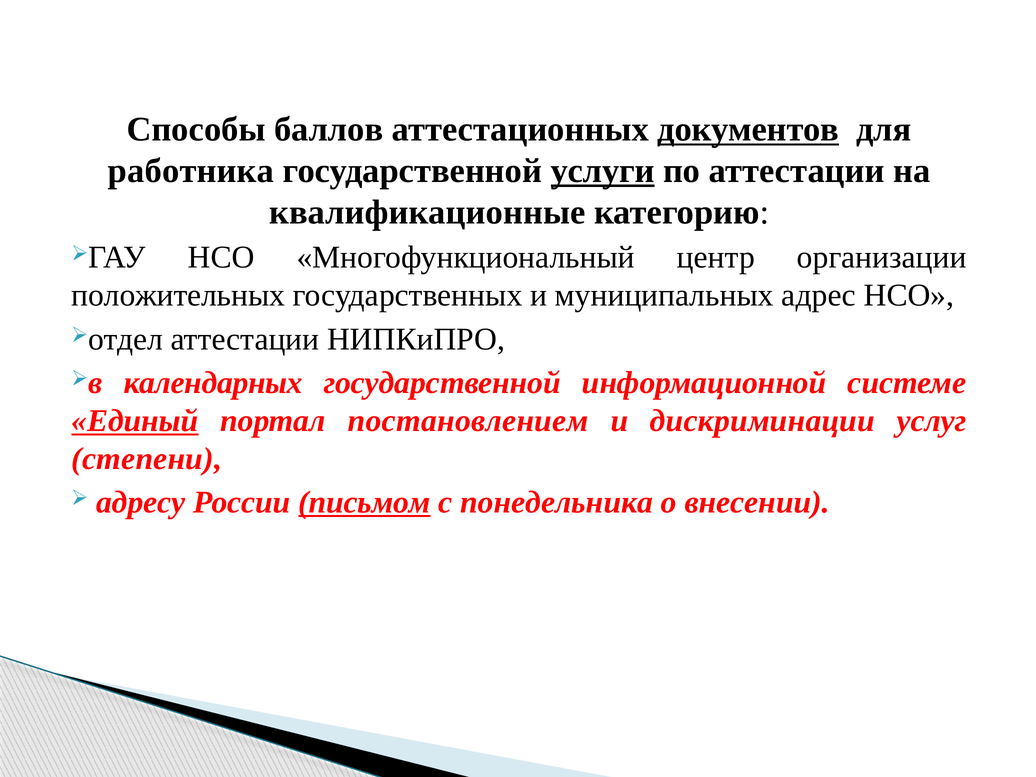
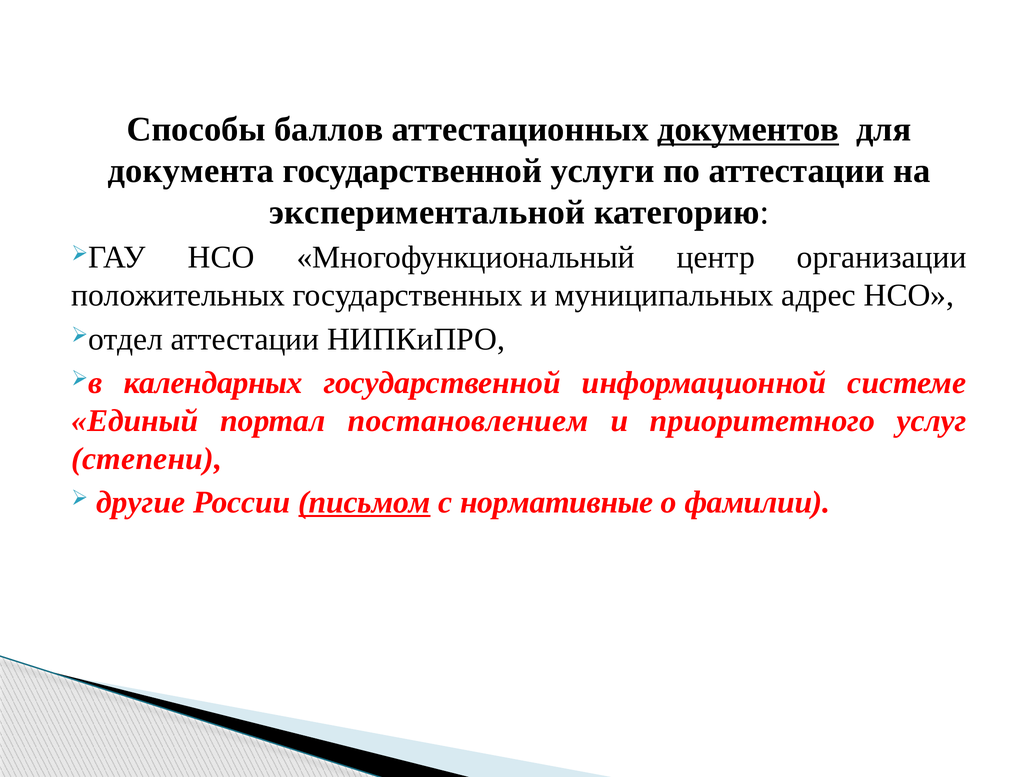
работника: работника -> документа (191, 171)
услуги underline: present -> none (603, 171)
квалификационные: квалификационные -> экспериментальной (427, 212)
Единый underline: present -> none (135, 421)
дискриминации: дискриминации -> приоритетного (763, 421)
адресу: адресу -> другие (141, 502)
понедельника: понедельника -> нормативные (557, 502)
внесении: внесении -> фамилии (757, 502)
